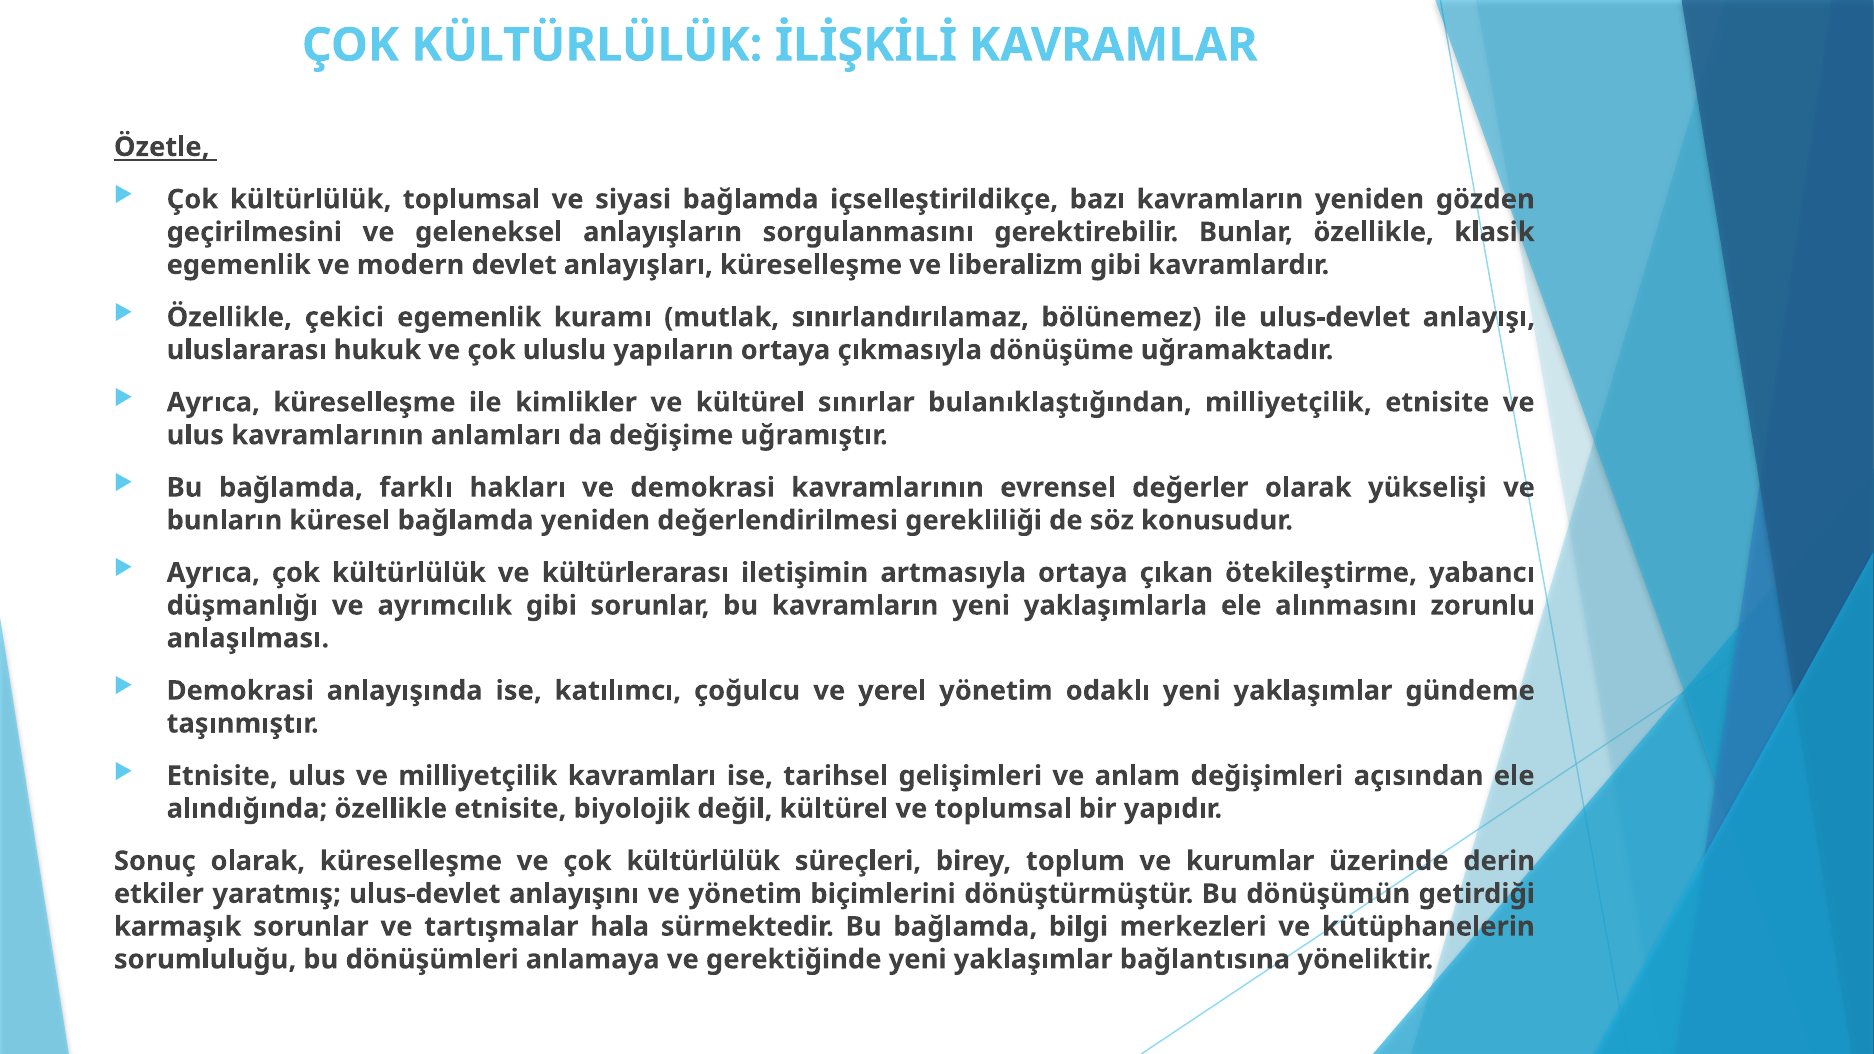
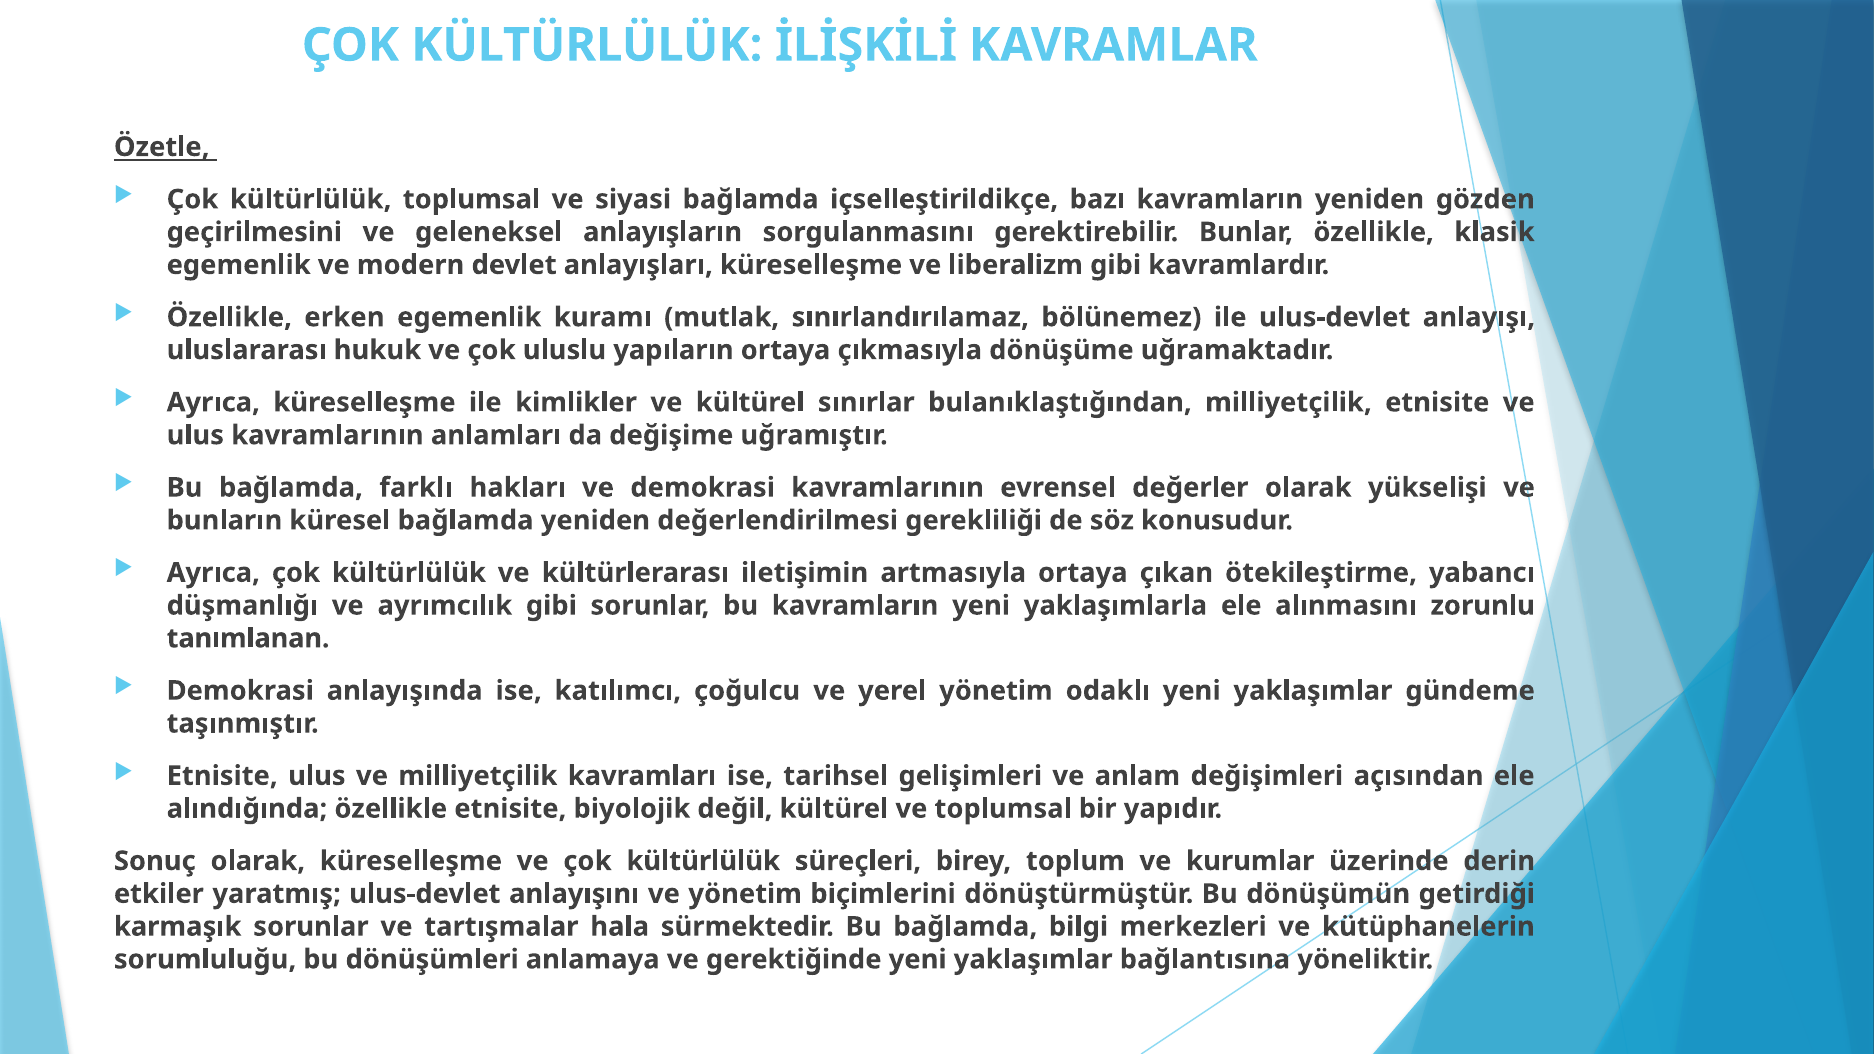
çekici: çekici -> erken (344, 317)
anlaşılması: anlaşılması -> tanımlanan (248, 638)
